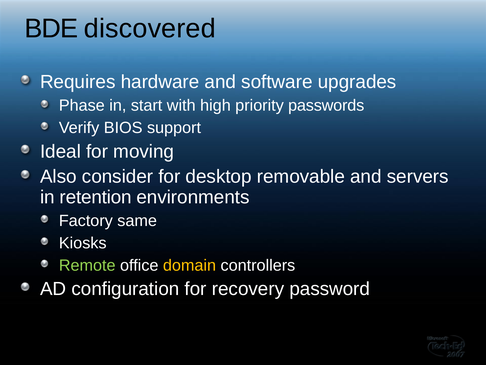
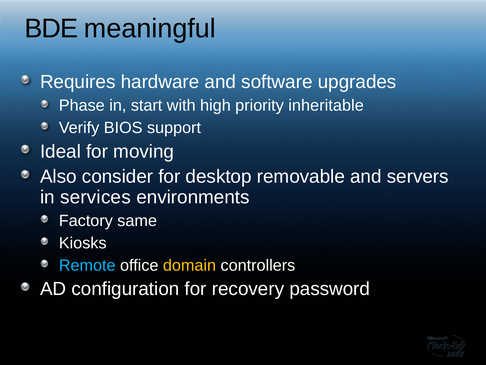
discovered: discovered -> meaningful (150, 29)
passwords: passwords -> inheritable (326, 105)
retention: retention -> services (95, 197)
Remote colour: light green -> light blue (87, 265)
